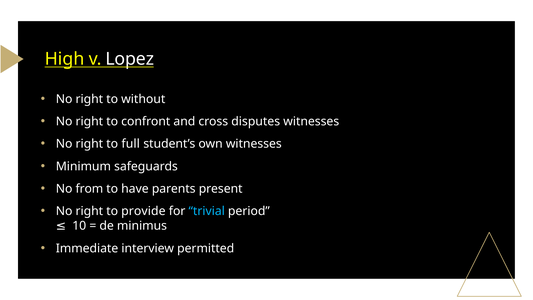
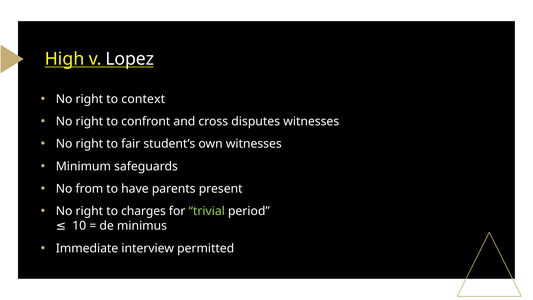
without: without -> context (143, 99)
full: full -> fair (131, 144)
provide: provide -> charges (144, 211)
trivial colour: light blue -> light green (207, 211)
